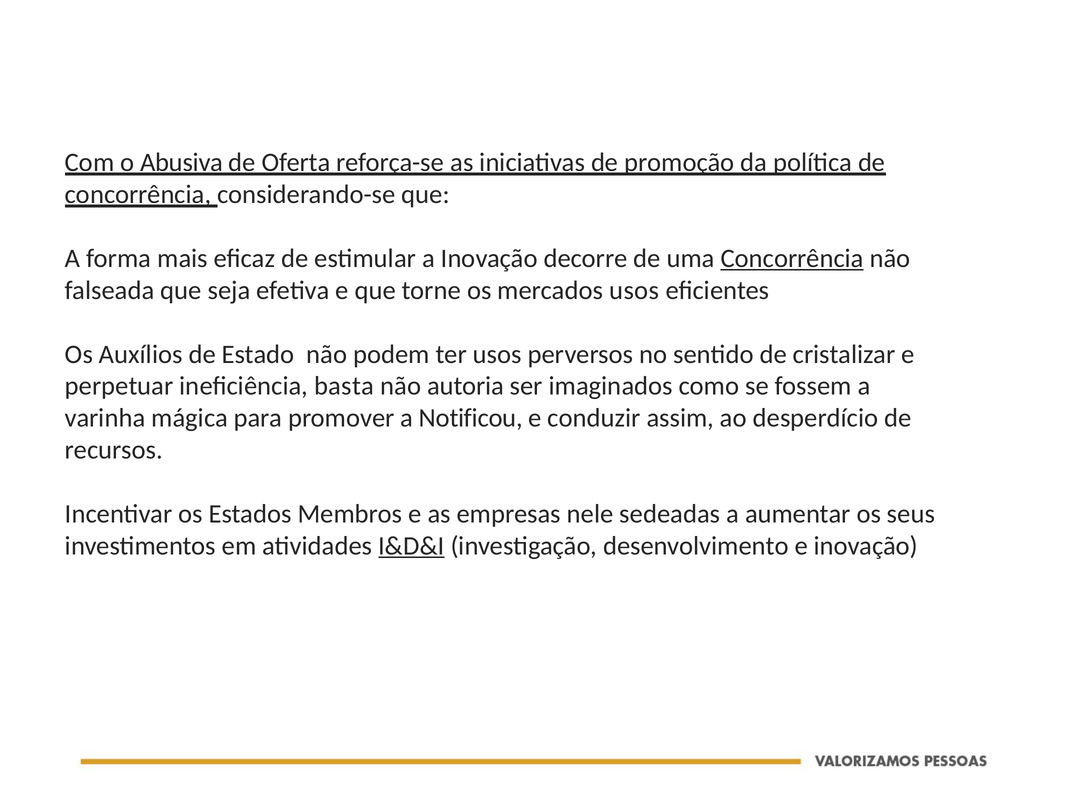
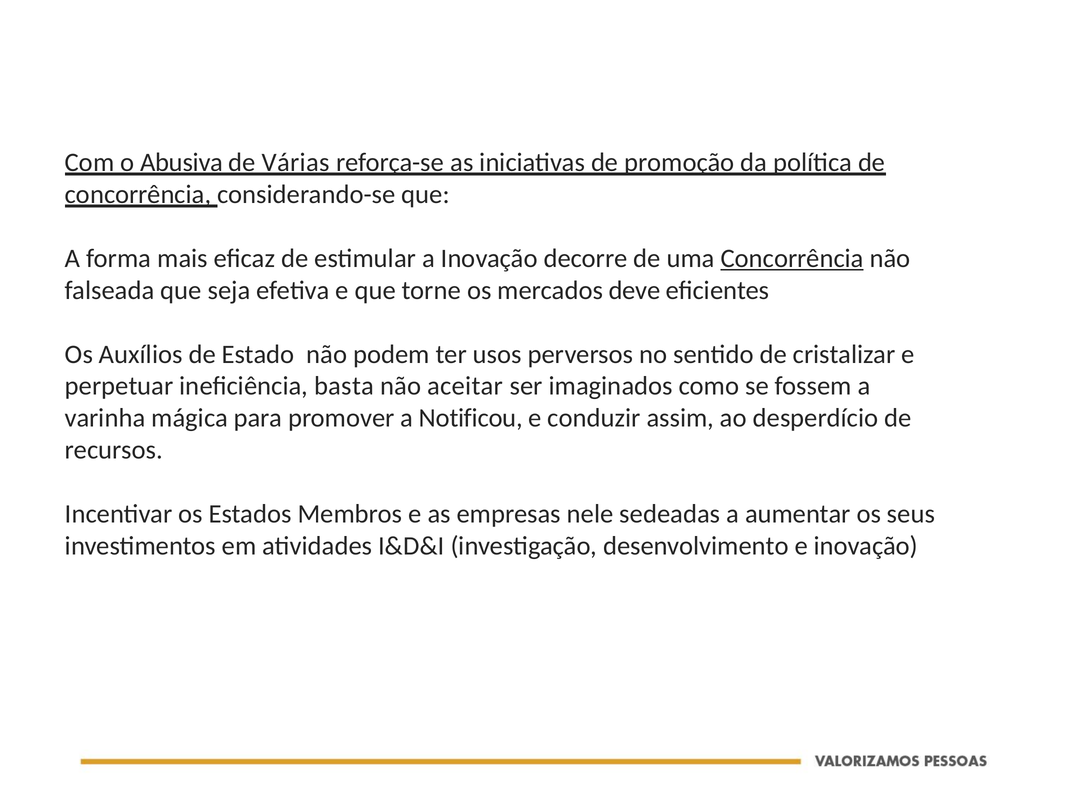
Oferta: Oferta -> Várias (296, 163)
mercados usos: usos -> deve (635, 290)
autoria: autoria -> aceitar (465, 386)
I&D&I underline: present -> none (411, 546)
